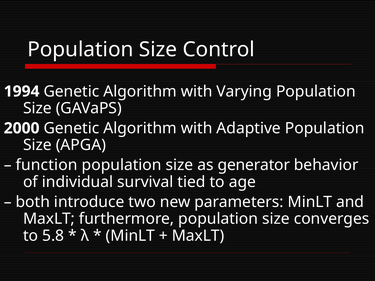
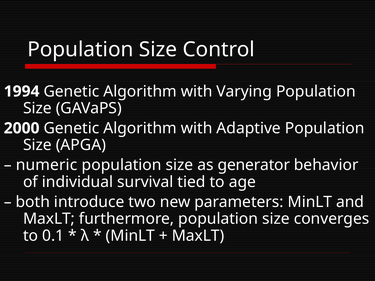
function: function -> numeric (47, 165)
5.8: 5.8 -> 0.1 (53, 236)
